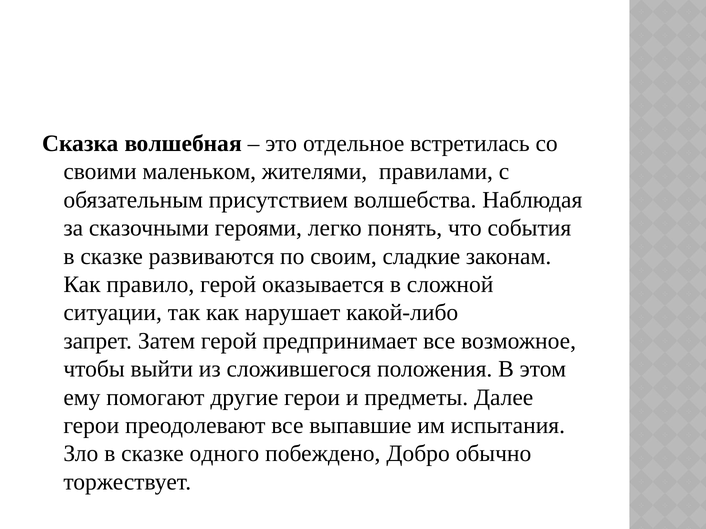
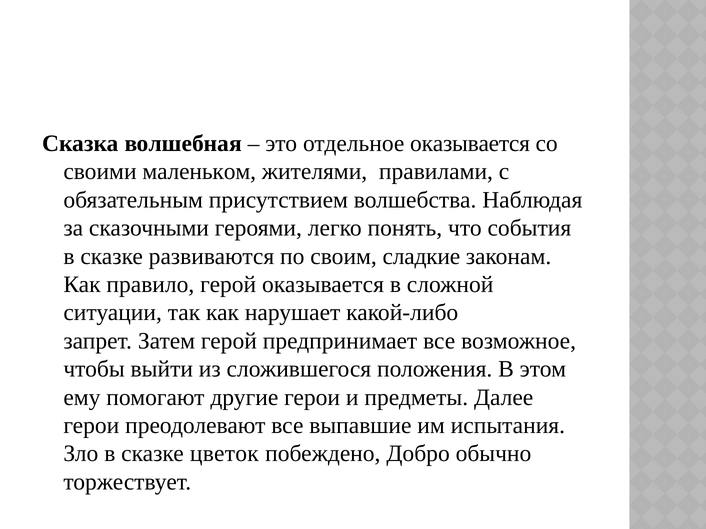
отдельное встретилась: встретилась -> оказывается (470, 144)
одного: одного -> цветок (224, 454)
